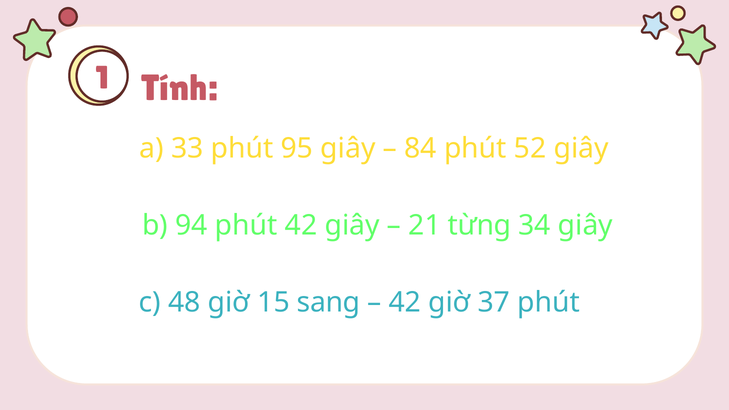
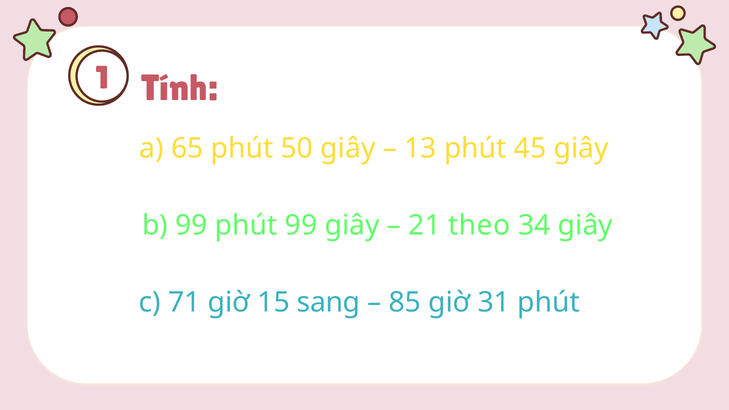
33: 33 -> 65 (187, 148)
95: 95 -> 50 (297, 148)
84: 84 -> 13 (421, 148)
52: 52 -> 45 (530, 148)
b 94: 94 -> 99 (191, 225)
phút 42: 42 -> 99 (301, 225)
từng: từng -> theo (479, 225)
48: 48 -> 71 (184, 303)
42: 42 -> 85 (405, 303)
37: 37 -> 31 (494, 303)
